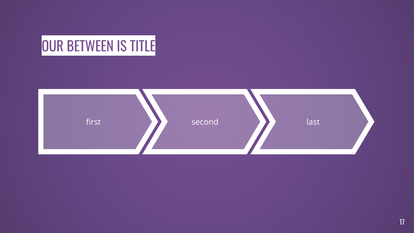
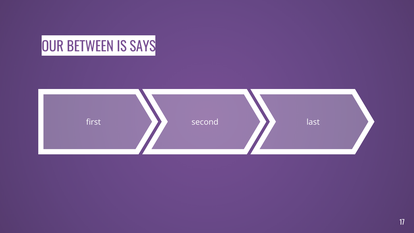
TITLE: TITLE -> SAYS (143, 47)
